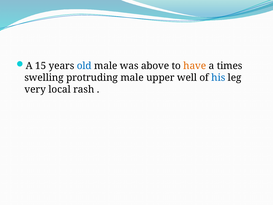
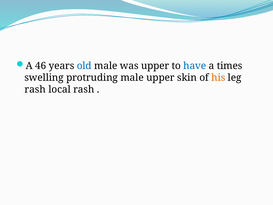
15: 15 -> 46 (41, 66)
was above: above -> upper (155, 66)
have colour: orange -> blue (195, 66)
well: well -> skin (187, 78)
his colour: blue -> orange (218, 78)
very: very -> rash (35, 89)
